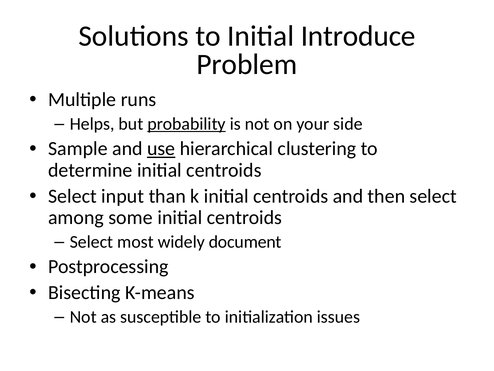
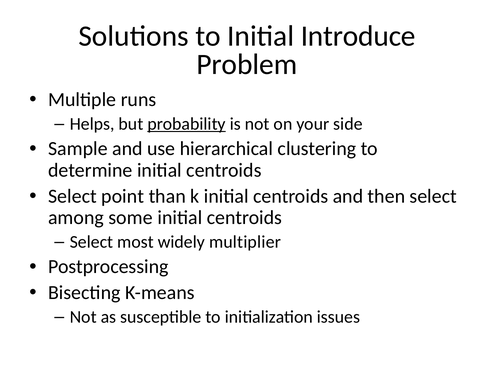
use underline: present -> none (161, 149)
input: input -> point (123, 196)
document: document -> multiplier (245, 242)
